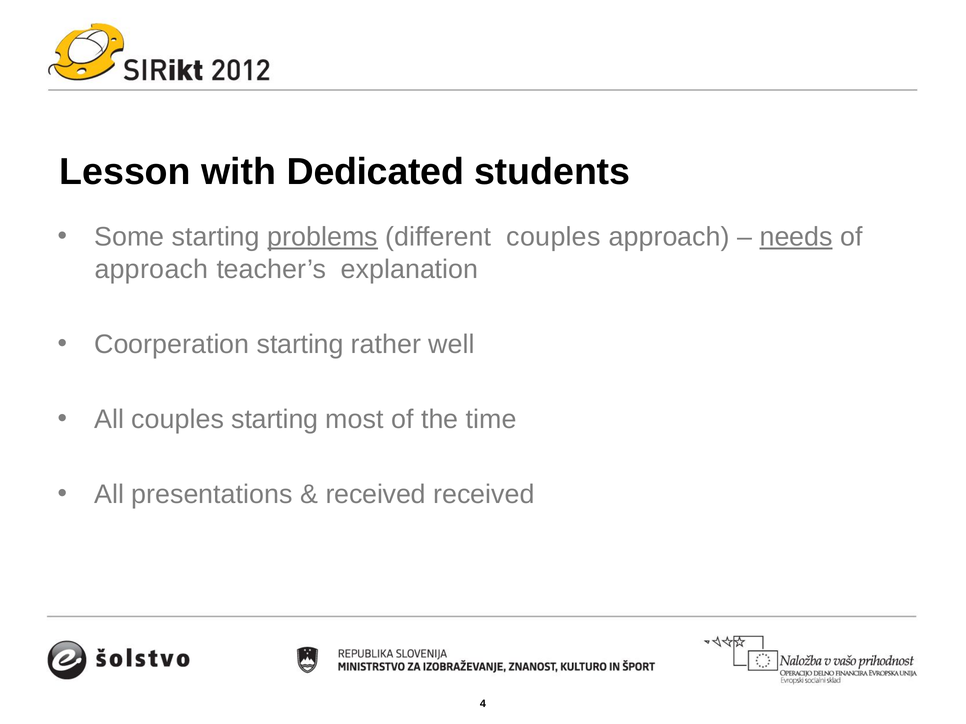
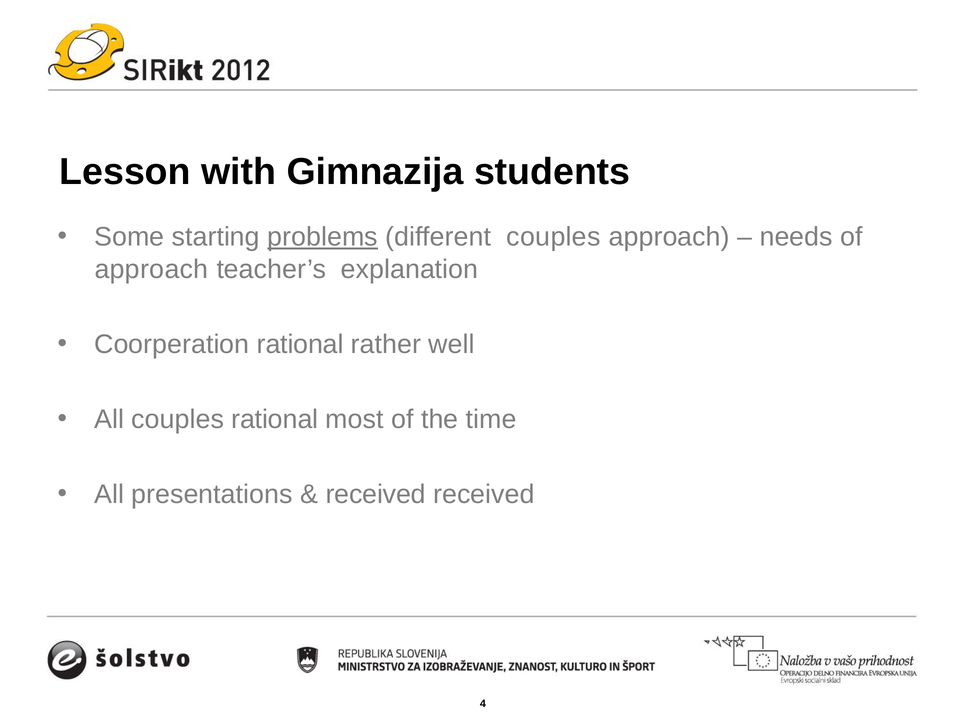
Dedicated: Dedicated -> Gimnazija (375, 172)
needs underline: present -> none (796, 237)
Coorperation starting: starting -> rational (300, 345)
couples starting: starting -> rational (275, 420)
